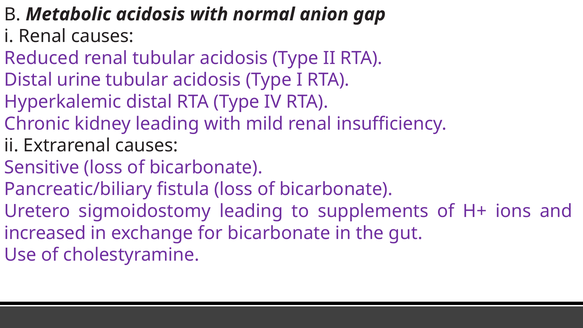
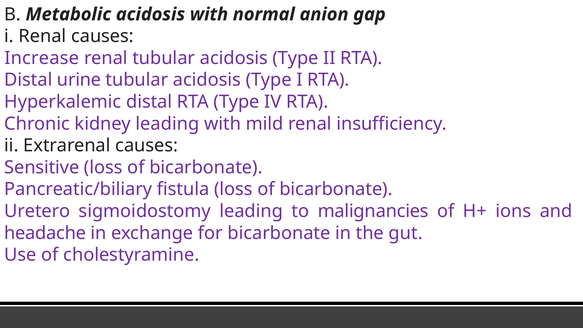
Reduced: Reduced -> Increase (42, 58)
supplements: supplements -> malignancies (373, 211)
increased: increased -> headache (45, 233)
